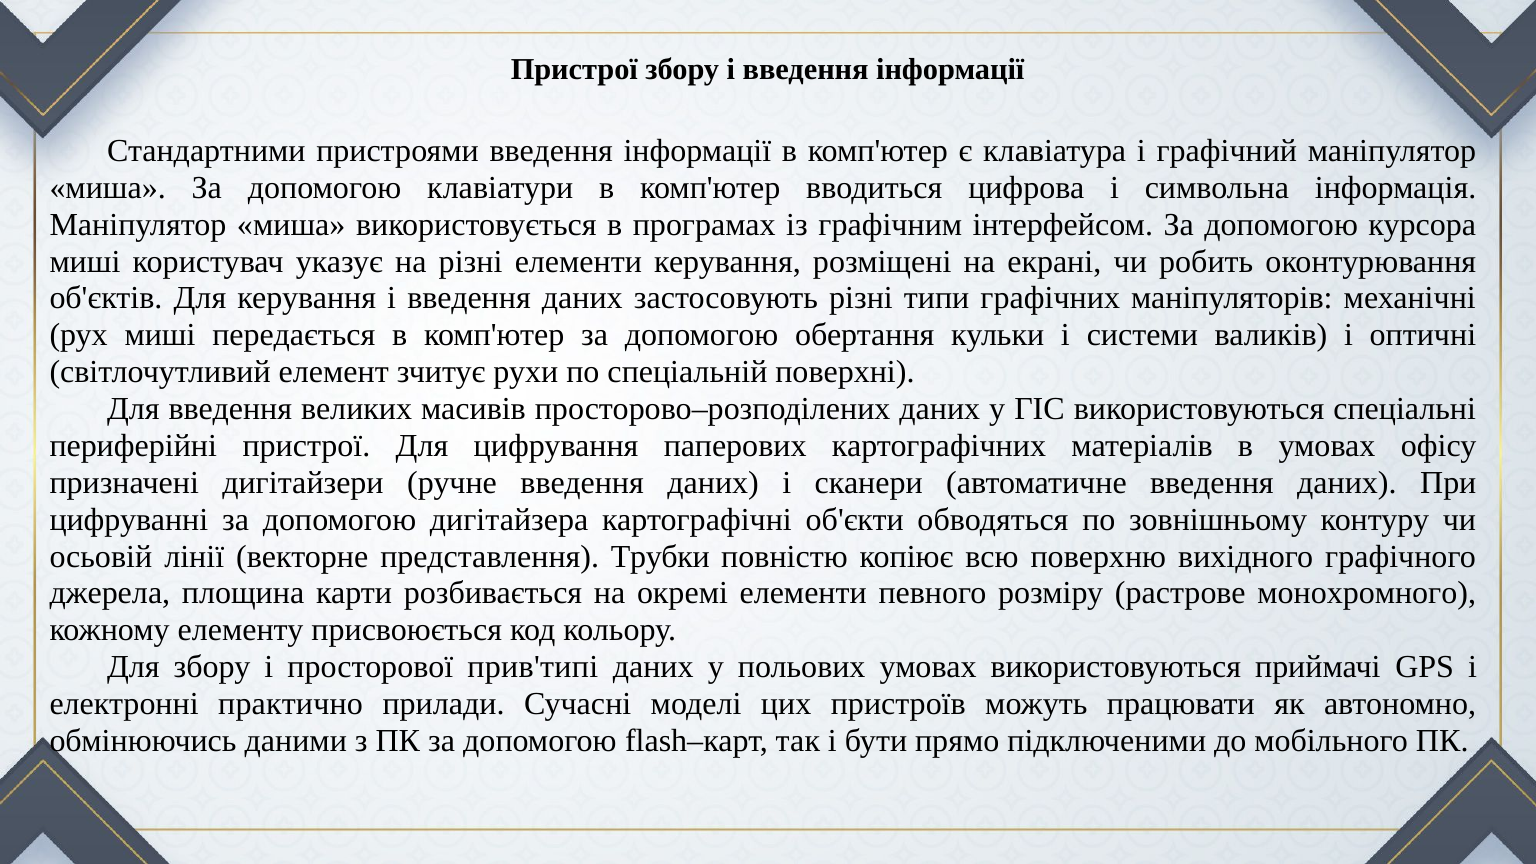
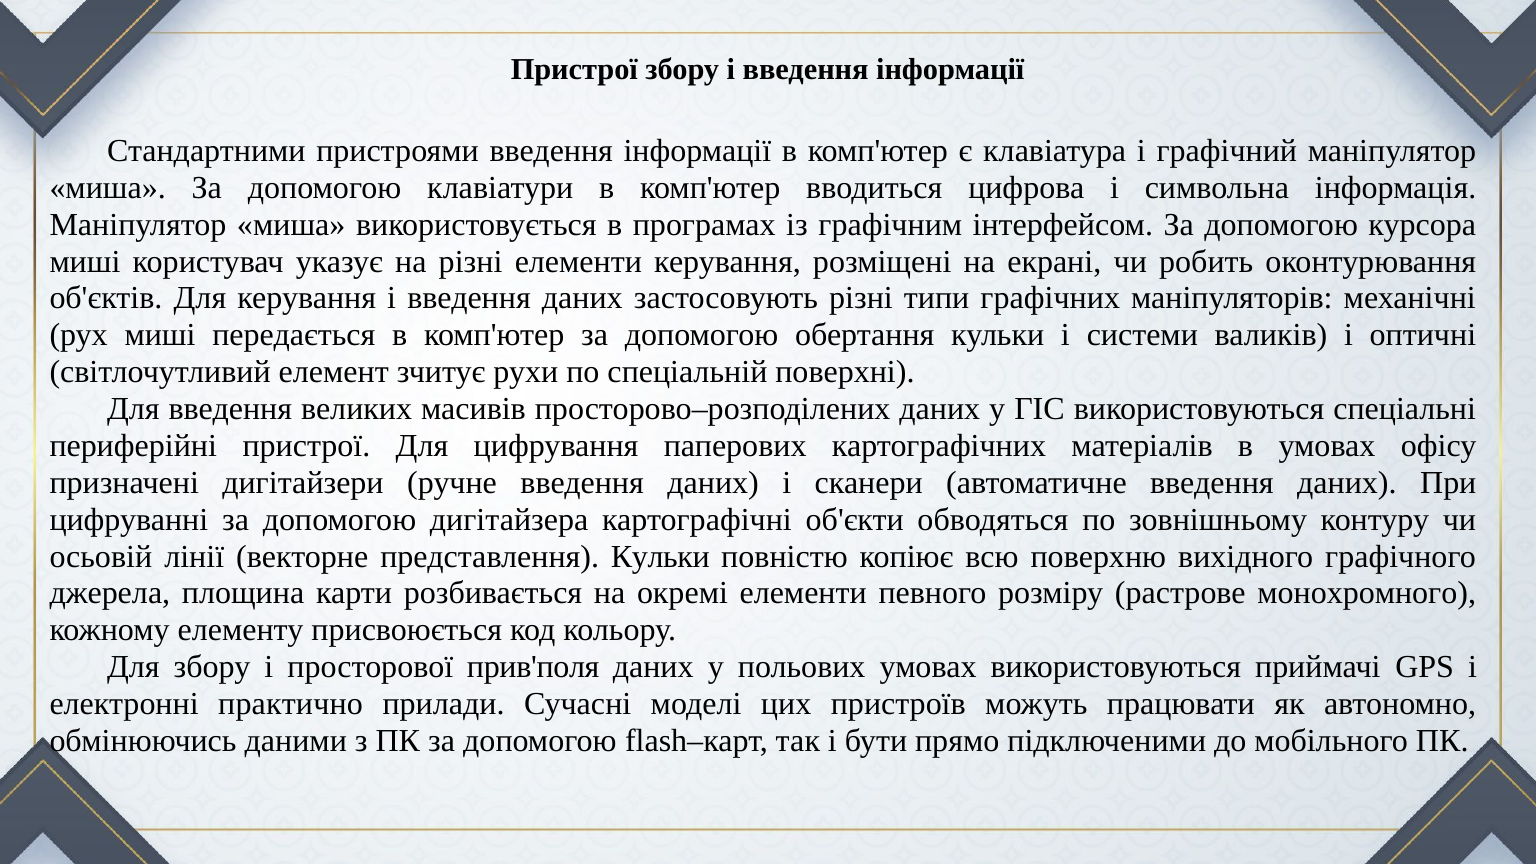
представлення Трубки: Трубки -> Кульки (660, 557)
прив'типі: прив'типі -> прив'поля (533, 667)
